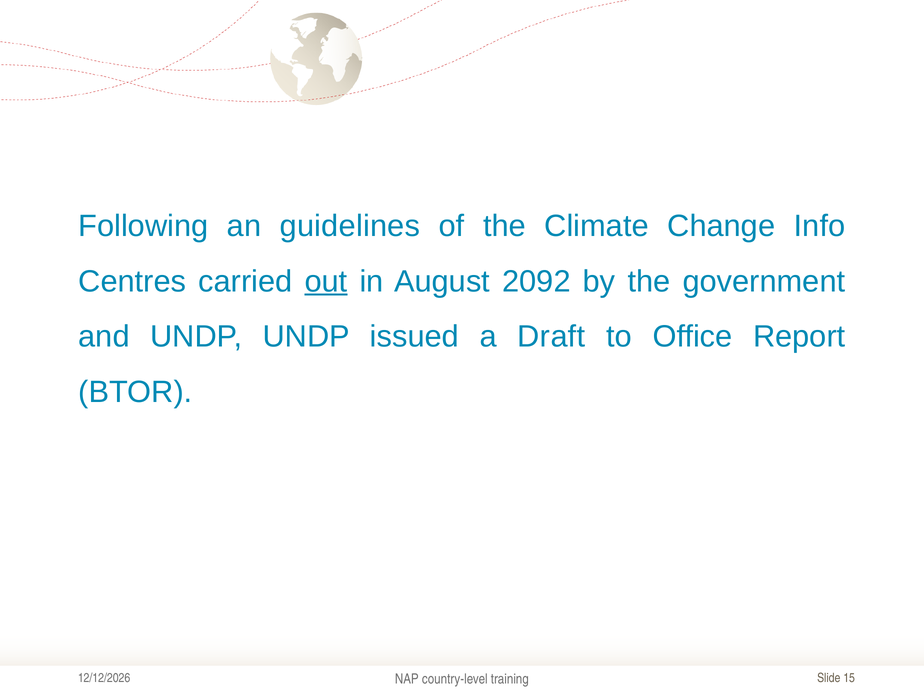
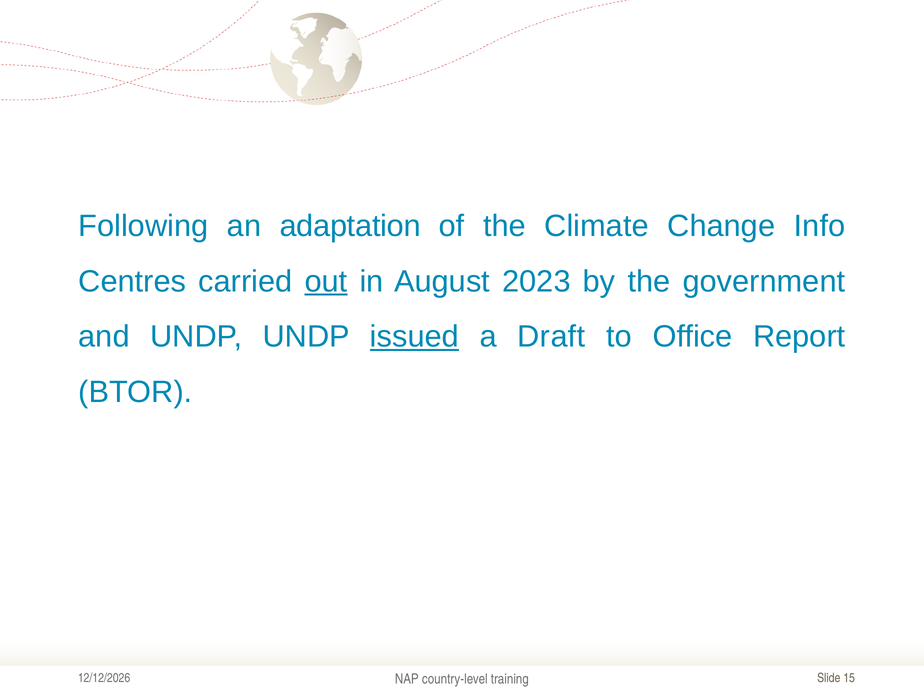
guidelines: guidelines -> adaptation (350, 226)
2092: 2092 -> 2023 (536, 281)
issued underline: none -> present (414, 337)
